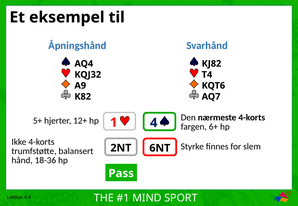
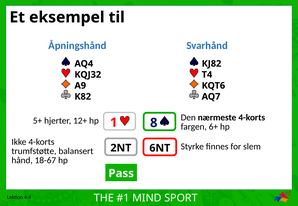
4: 4 -> 8 (154, 123)
18-36: 18-36 -> 18-67 (45, 161)
